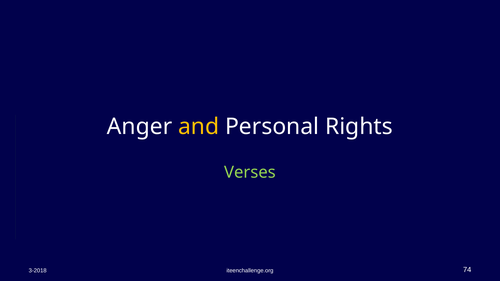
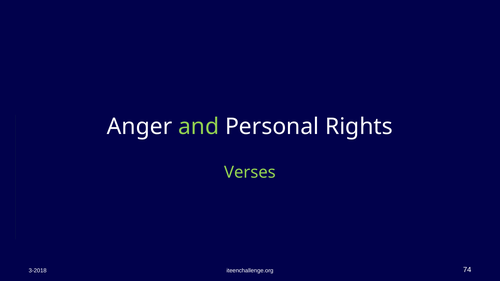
and colour: yellow -> light green (199, 127)
